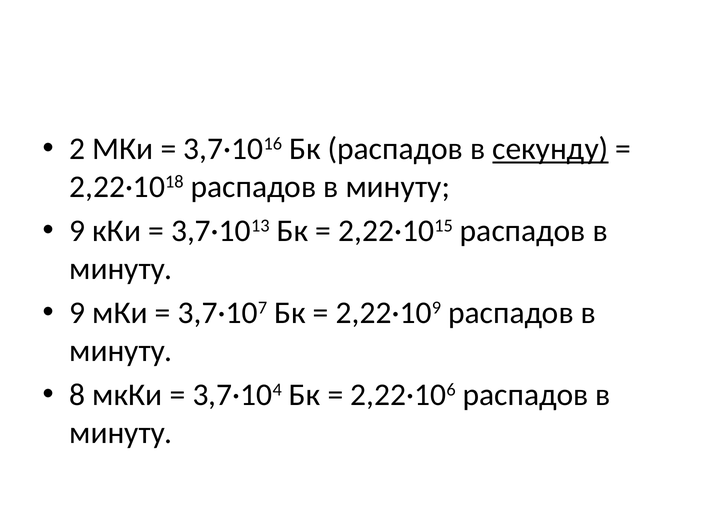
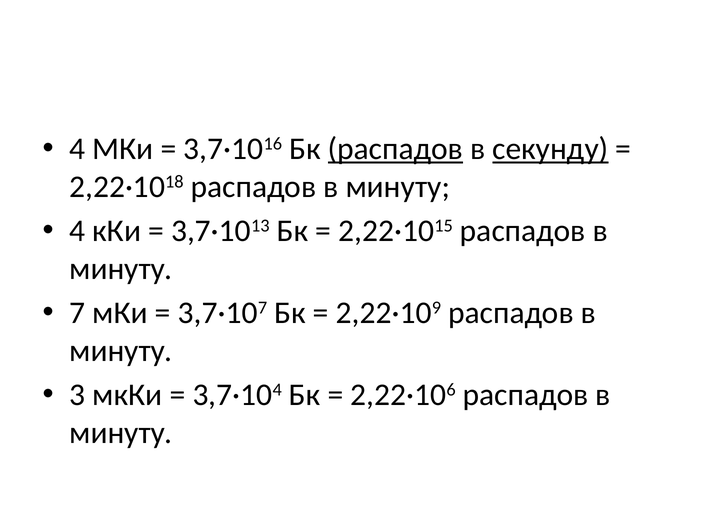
2: 2 -> 4 (77, 149)
распадов underline: none -> present (395, 149)
9: 9 -> 4 (77, 231)
9: 9 -> 7 (77, 313)
8: 8 -> 3 (77, 395)
